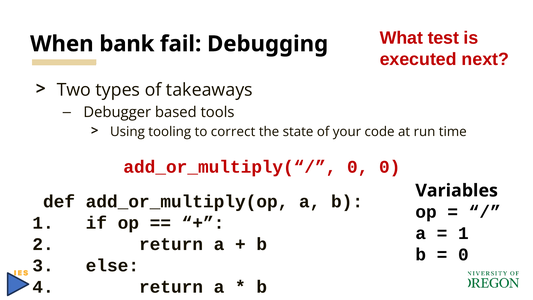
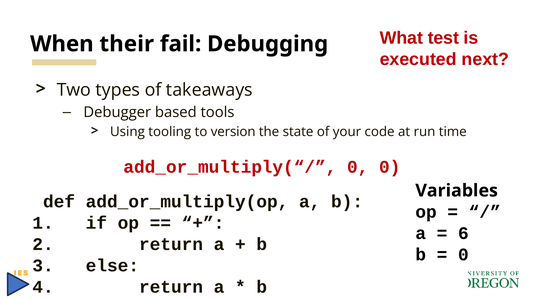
bank: bank -> their (127, 44)
correct: correct -> version (233, 132)
1: 1 -> 6 (463, 233)
